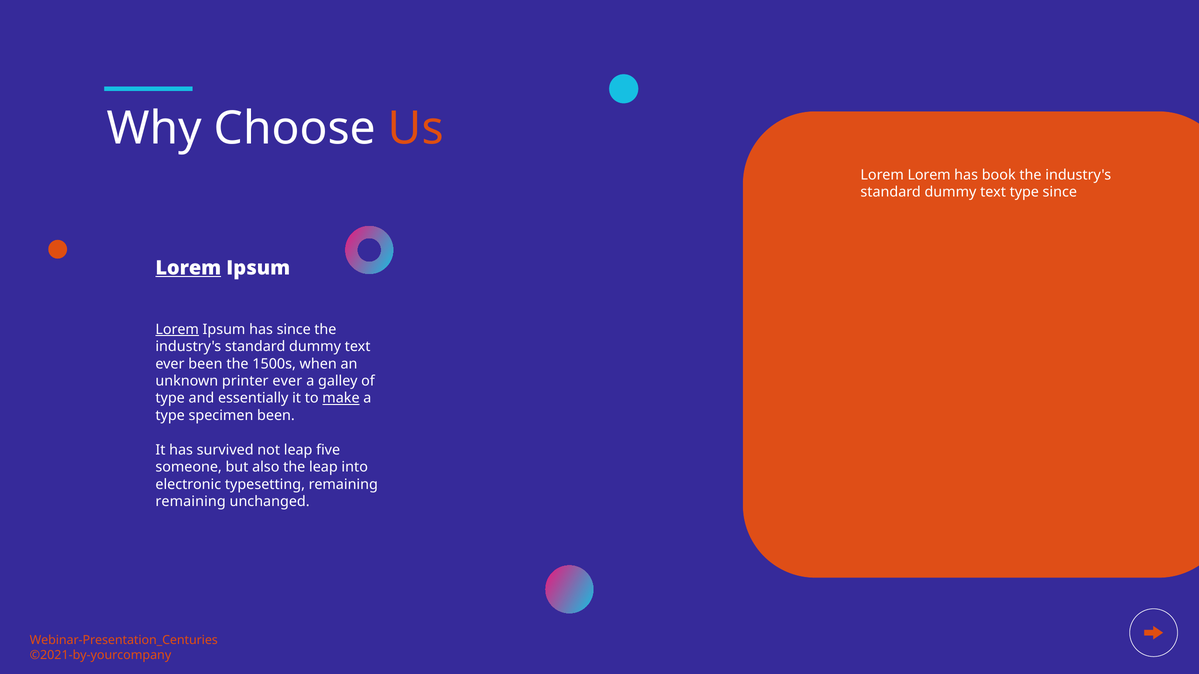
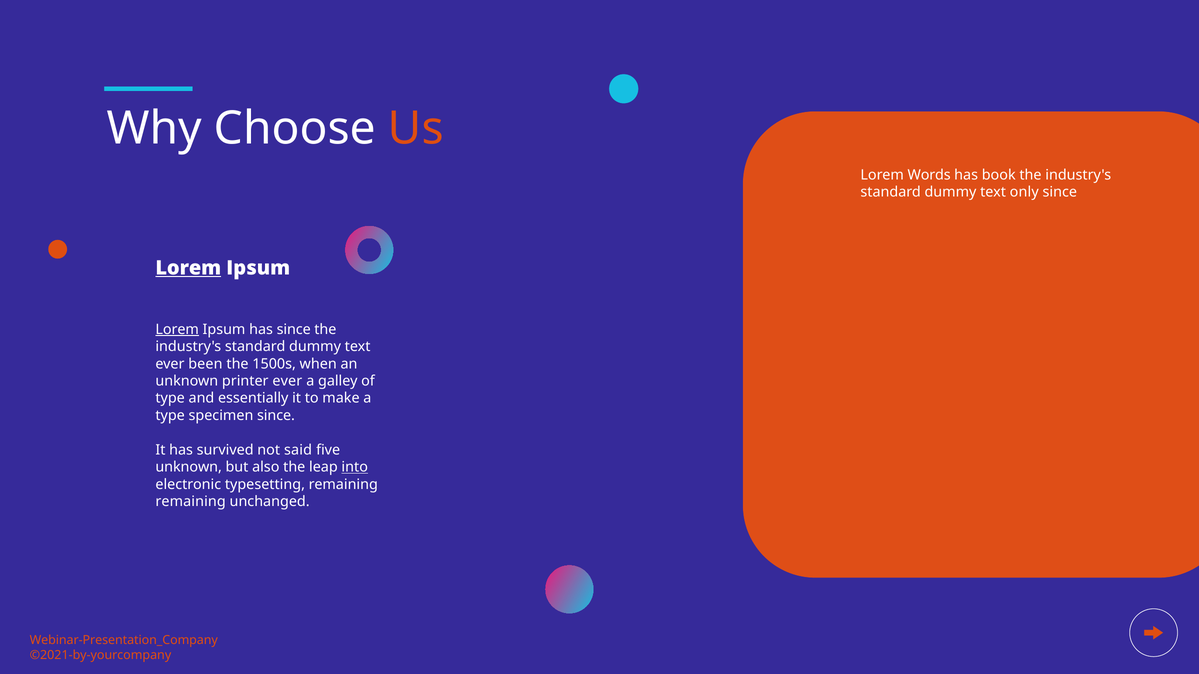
Lorem Lorem: Lorem -> Words (929, 175)
text type: type -> only (1024, 192)
make underline: present -> none (341, 398)
specimen been: been -> since (276, 416)
not leap: leap -> said (298, 450)
someone: someone -> unknown (189, 467)
into underline: none -> present (355, 467)
Webinar-Presentation_Centuries: Webinar-Presentation_Centuries -> Webinar-Presentation_Company (124, 640)
